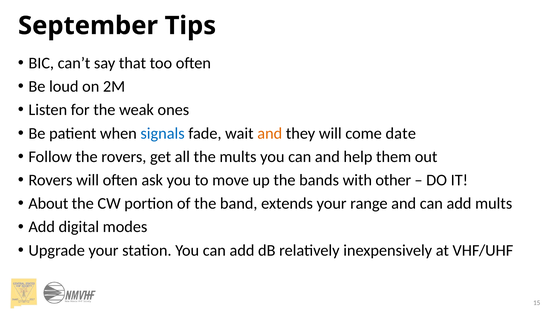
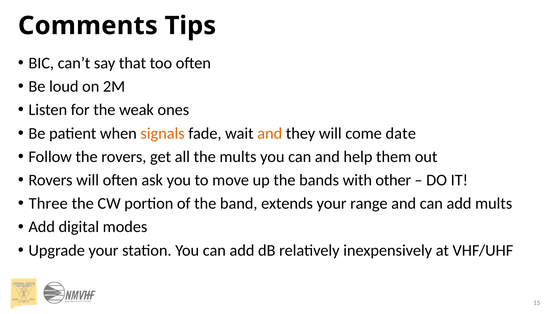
September: September -> Comments (88, 26)
signals colour: blue -> orange (163, 134)
About: About -> Three (48, 204)
